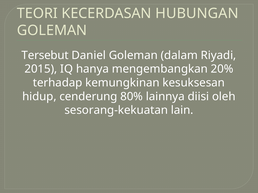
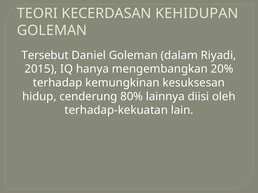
HUBUNGAN: HUBUNGAN -> KEHIDUPAN (197, 13)
sesorang-kekuatan: sesorang-kekuatan -> terhadap-kekuatan (116, 111)
